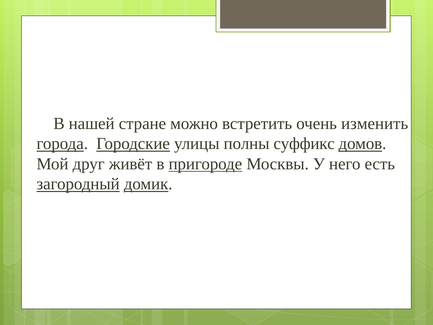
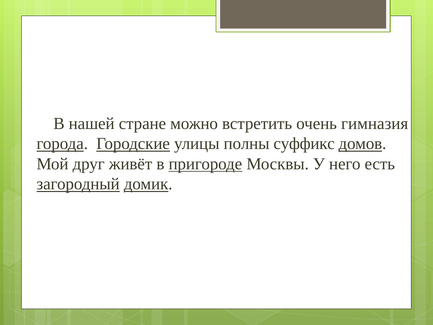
изменить: изменить -> гимназия (375, 123)
